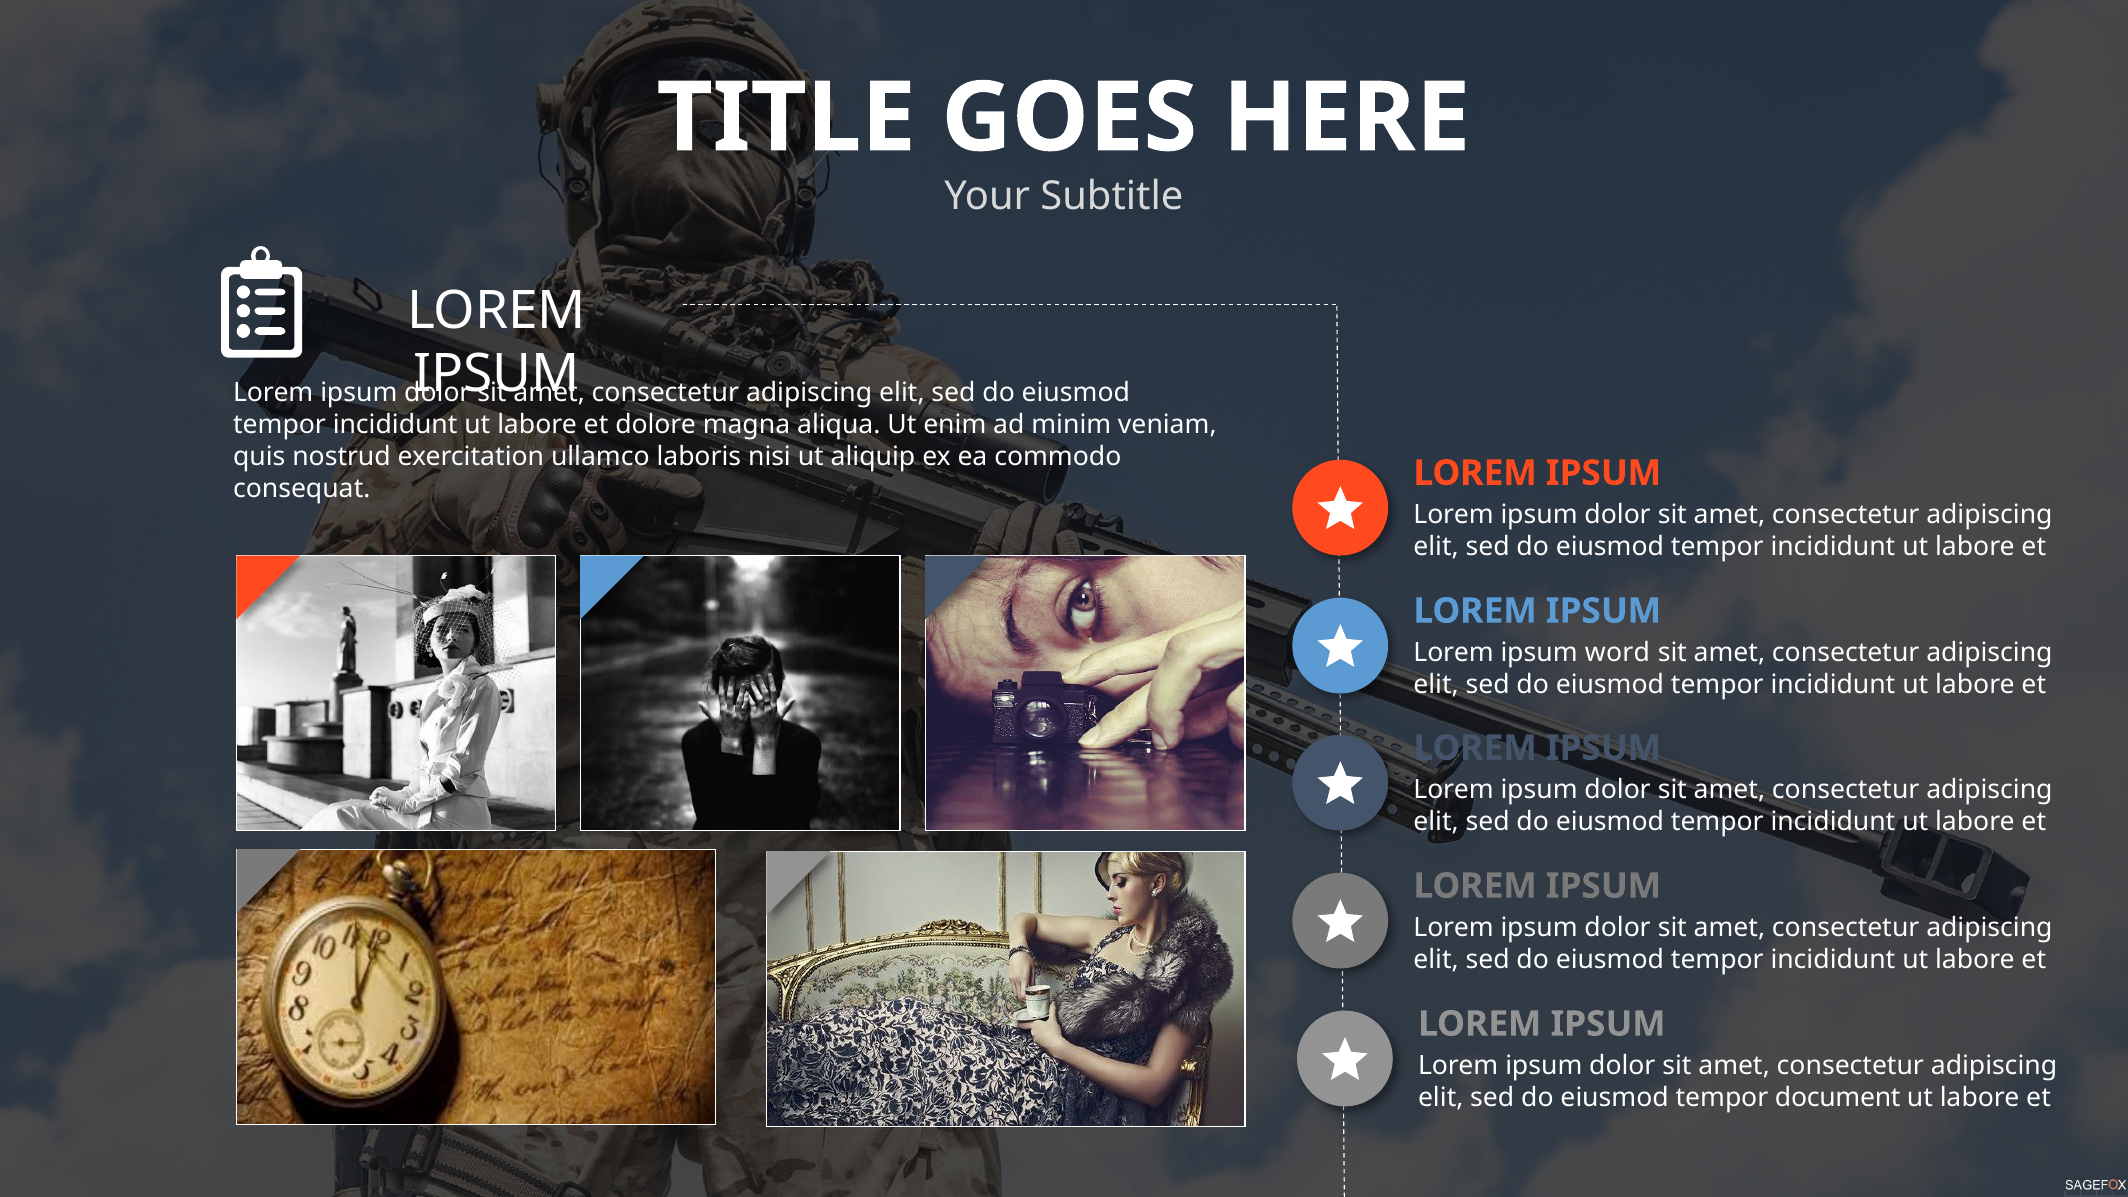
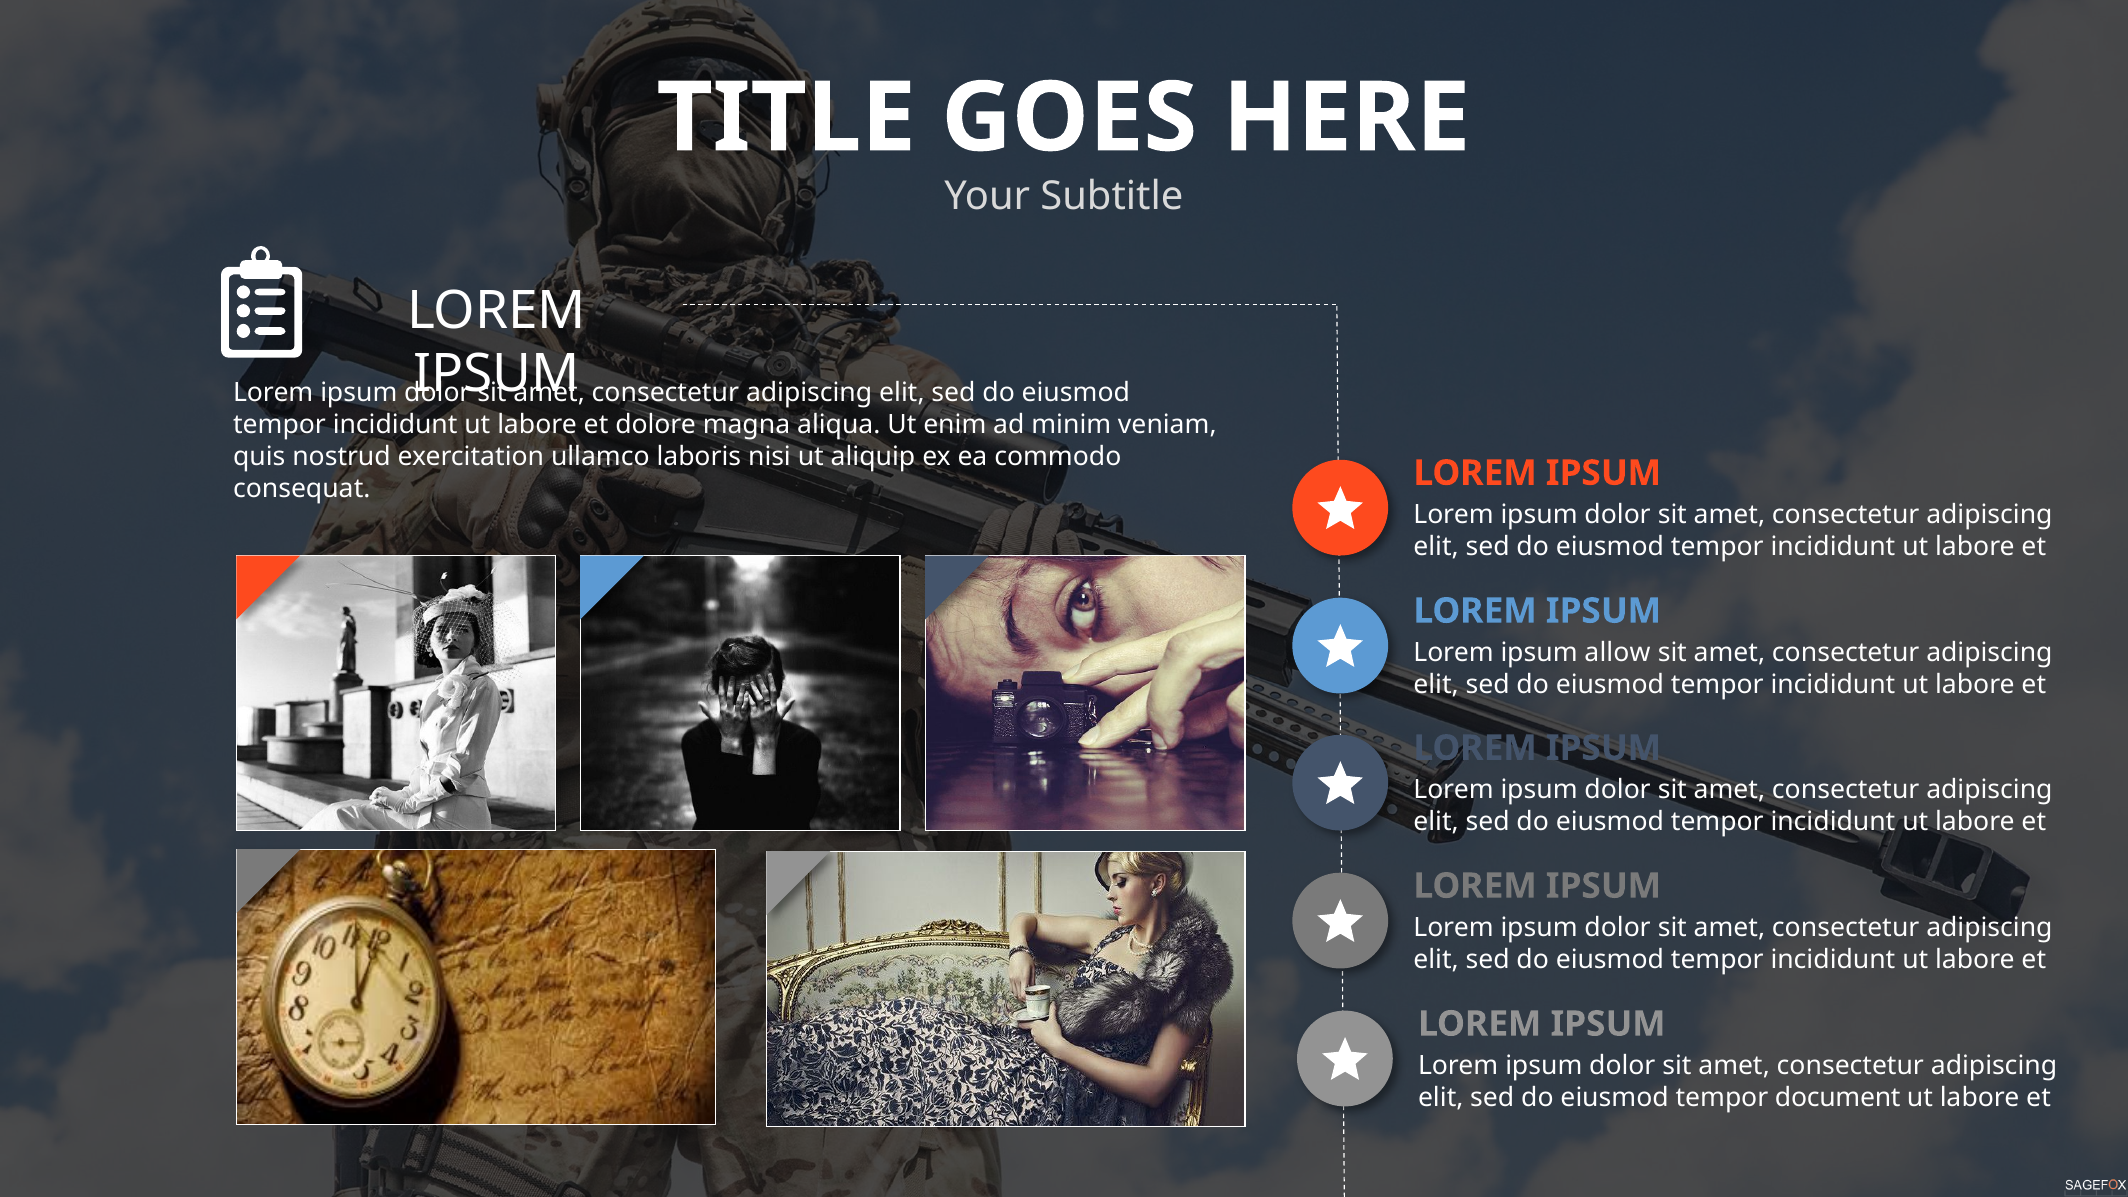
word: word -> allow (1618, 653)
